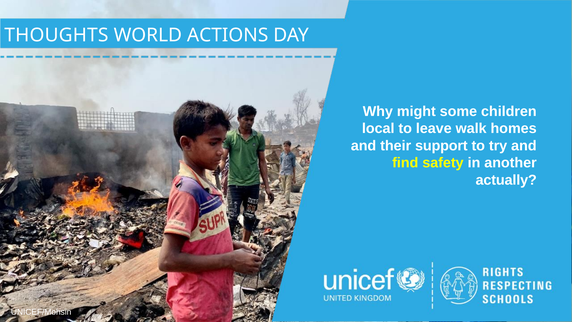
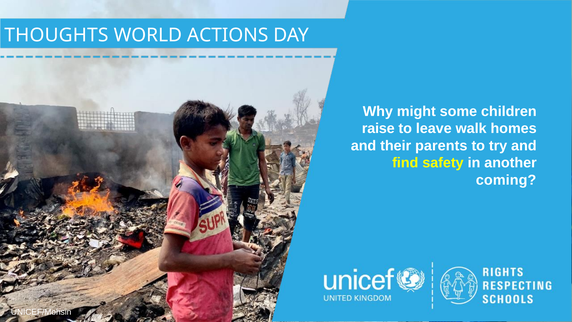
local: local -> raise (378, 128)
support: support -> parents (441, 146)
actually: actually -> coming (506, 180)
